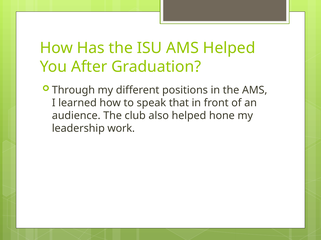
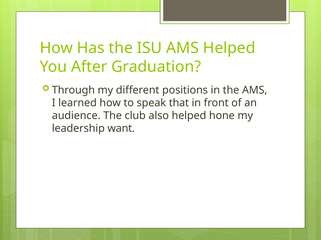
work: work -> want (121, 129)
